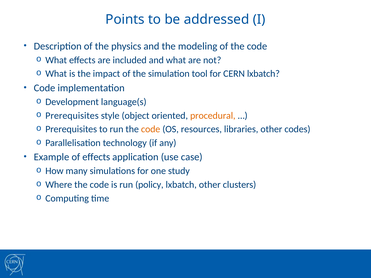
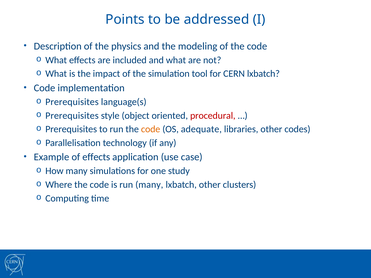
Development: Development -> Prerequisites (72, 102)
procedural colour: orange -> red (213, 116)
resources: resources -> adequate (201, 129)
run policy: policy -> many (149, 185)
